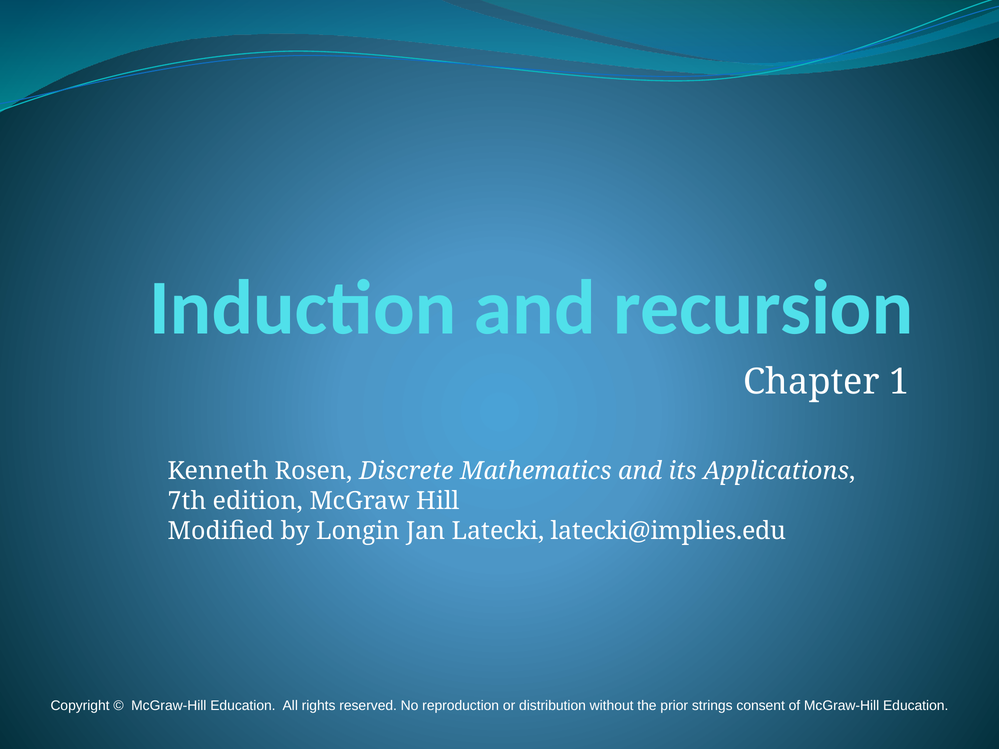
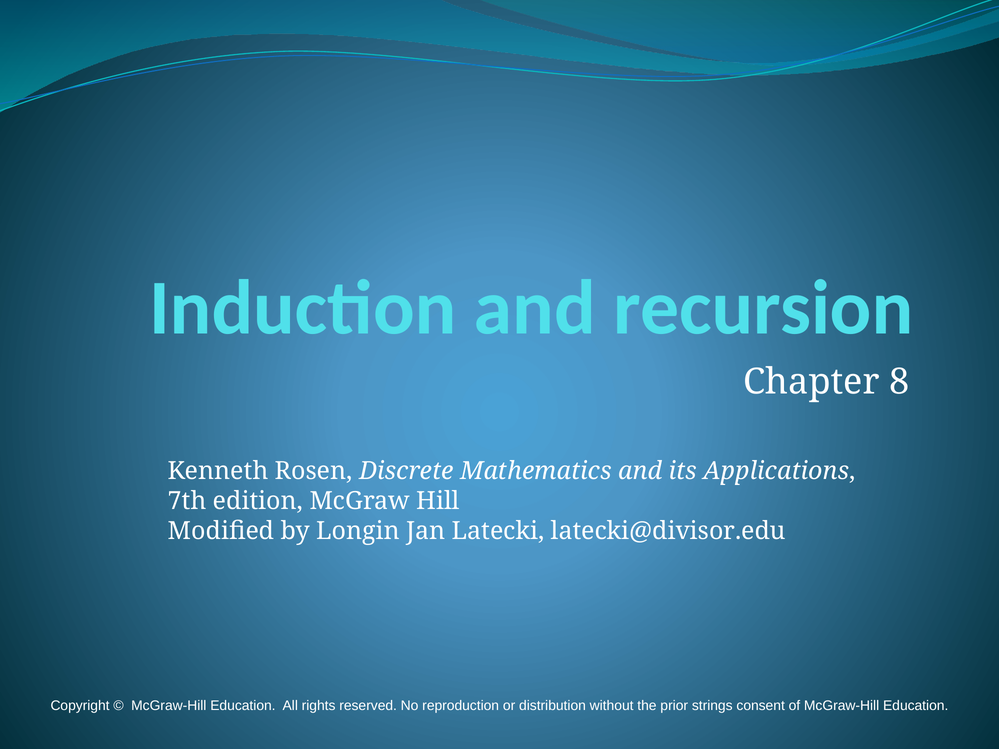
1: 1 -> 8 (899, 382)
latecki@implies.edu: latecki@implies.edu -> latecki@divisor.edu (668, 531)
